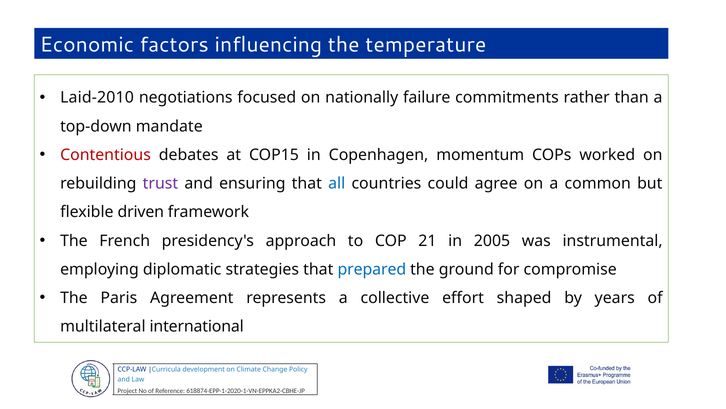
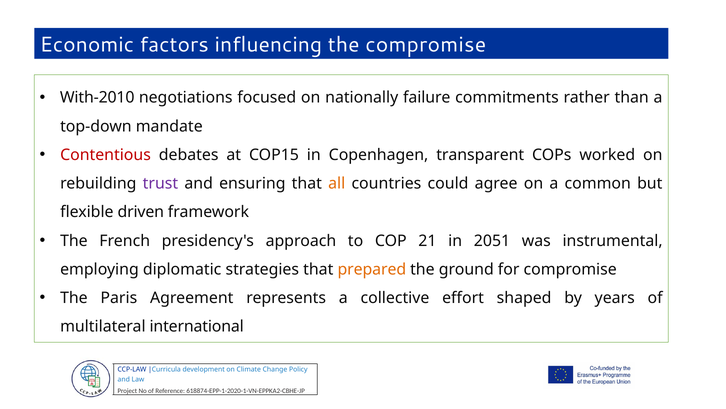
the temperature: temperature -> compromise (426, 45)
Laid-2010: Laid-2010 -> With-2010 (97, 98)
momentum: momentum -> transparent (480, 155)
all colour: blue -> orange (337, 183)
2005: 2005 -> 2051 (492, 240)
prepared colour: blue -> orange (372, 269)
